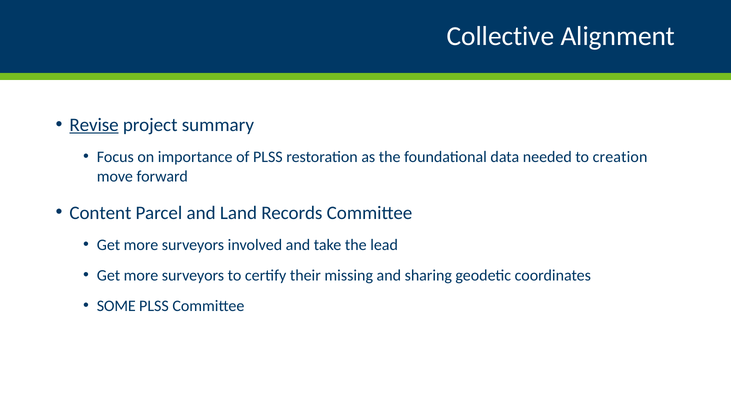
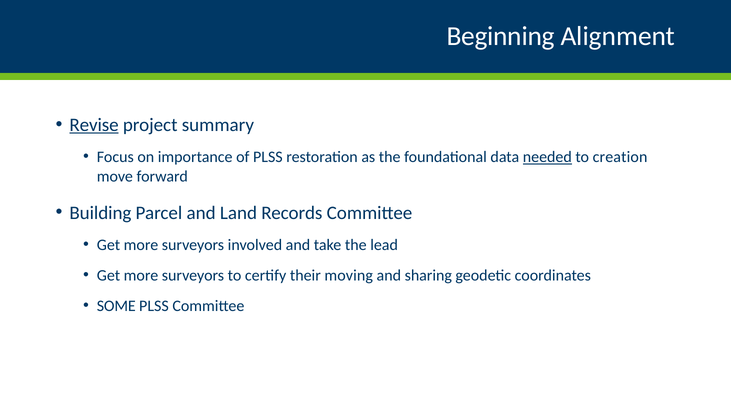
Collective: Collective -> Beginning (501, 36)
needed underline: none -> present (547, 157)
Content: Content -> Building (100, 213)
missing: missing -> moving (349, 276)
